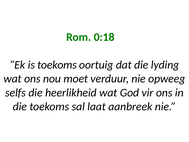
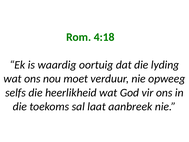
0:18: 0:18 -> 4:18 (104, 37)
is toekoms: toekoms -> waardig (57, 65)
